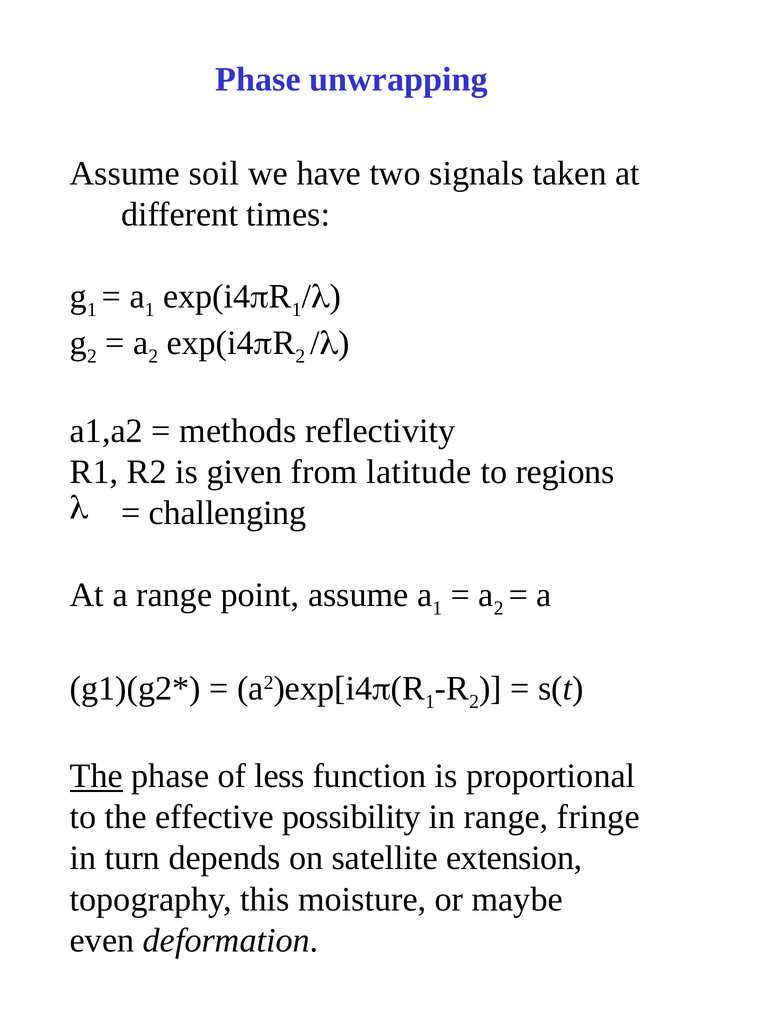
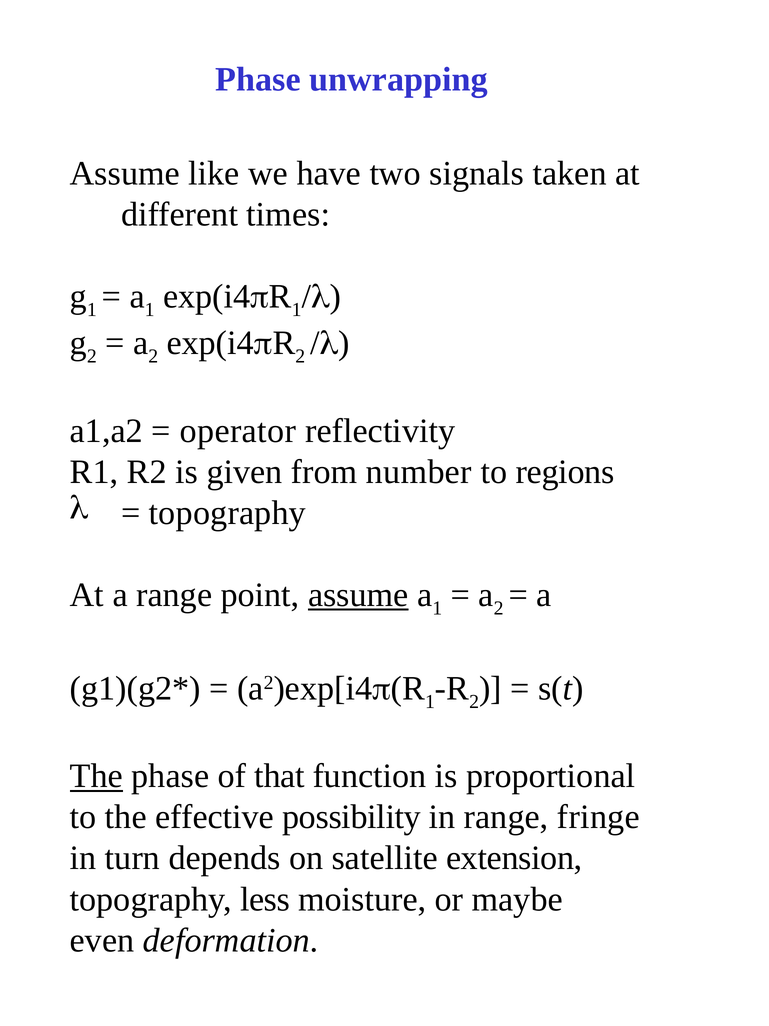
soil: soil -> like (214, 173)
methods: methods -> operator (238, 431)
latitude: latitude -> number (419, 472)
challenging: challenging -> topography (227, 513)
assume underline: none -> present (358, 595)
less: less -> that (280, 776)
this: this -> less (265, 899)
